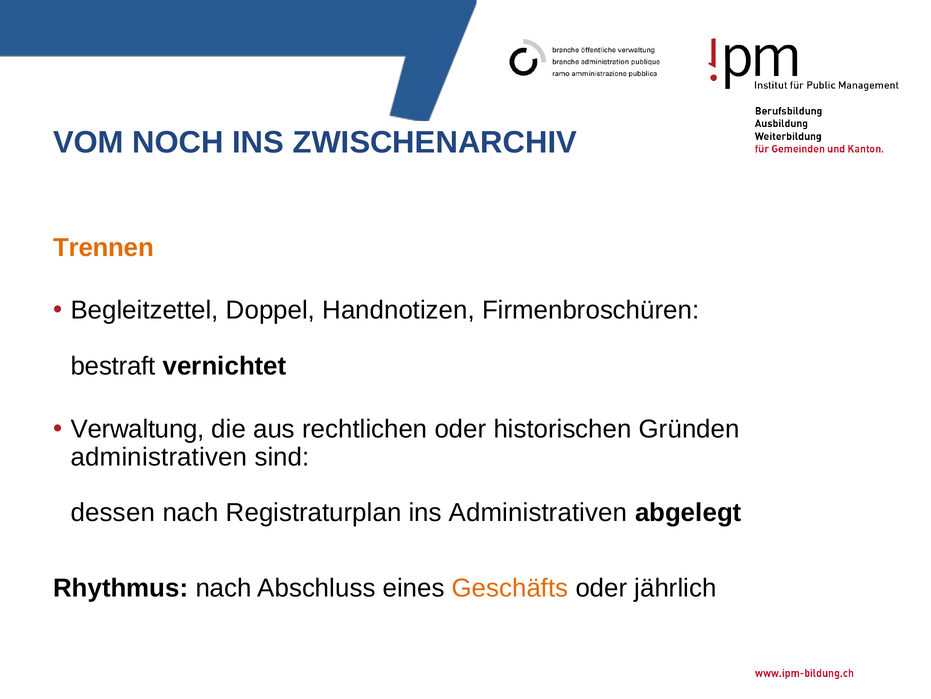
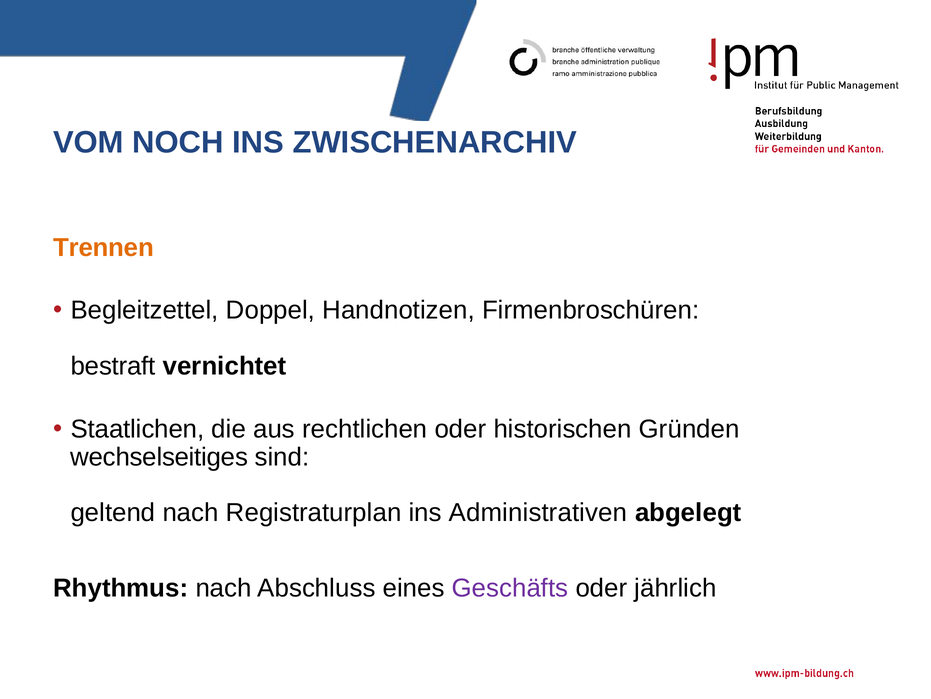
Verwaltung: Verwaltung -> Staatlichen (137, 429)
administrativen: administrativen -> wechselseitiges (159, 457)
dessen: dessen -> geltend (113, 512)
Geschäfts colour: orange -> purple (510, 588)
